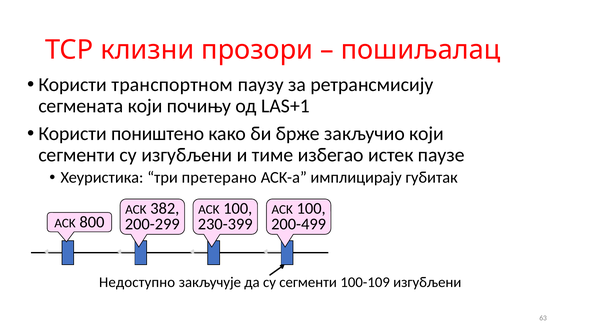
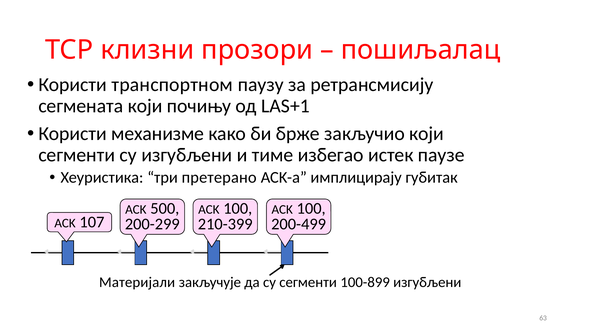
поништено: поништено -> механизме (158, 134)
382: 382 -> 500 (165, 208)
230-399: 230-399 -> 210-399 (225, 224)
800: 800 -> 107 (92, 222)
Недоступно: Недоступно -> Материјали (137, 282)
100-109: 100-109 -> 100-899 (365, 282)
